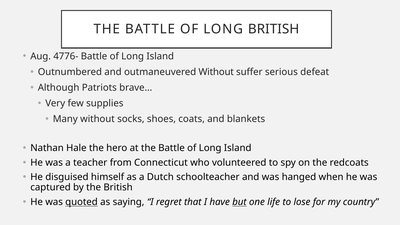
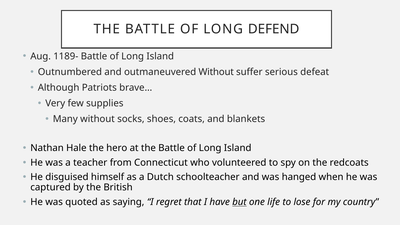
LONG BRITISH: BRITISH -> DEFEND (274, 29)
4776-: 4776- -> 1189- (66, 56)
quoted underline: present -> none (82, 202)
